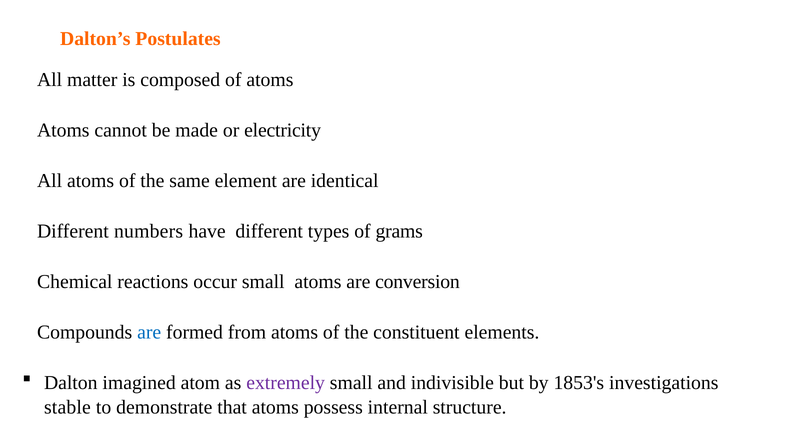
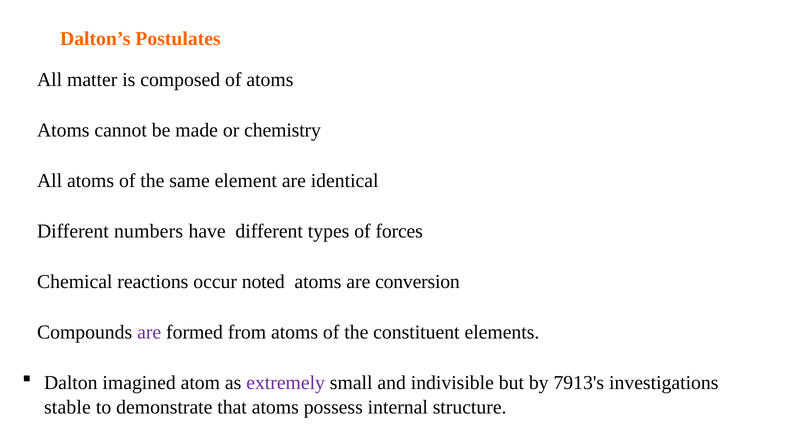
electricity: electricity -> chemistry (283, 130)
grams: grams -> forces (399, 231)
occur small: small -> noted (263, 282)
are colour: blue -> purple (149, 332)
1853's: 1853's -> 7913's (579, 383)
